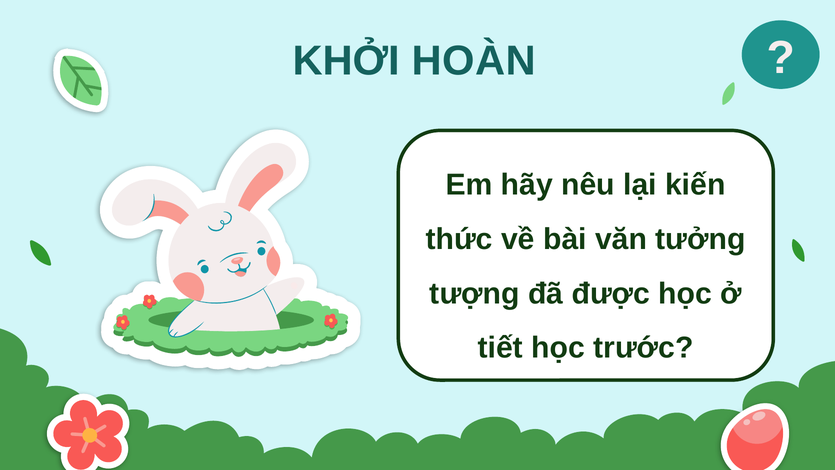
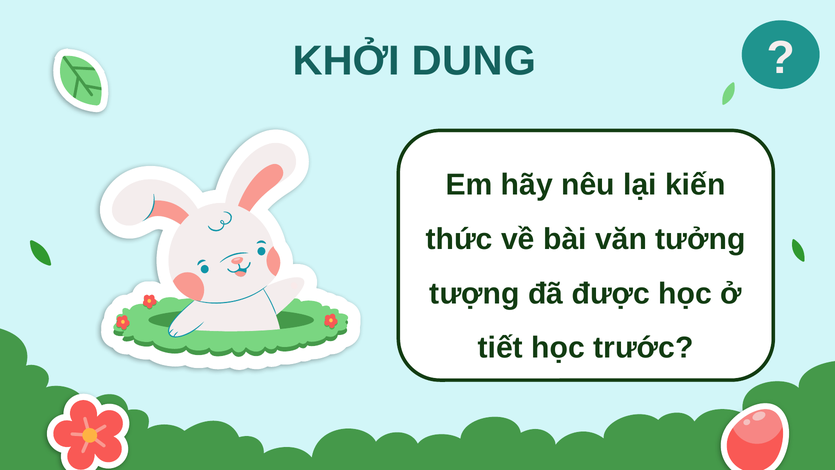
HOÀN: HOÀN -> DUNG (474, 61)
